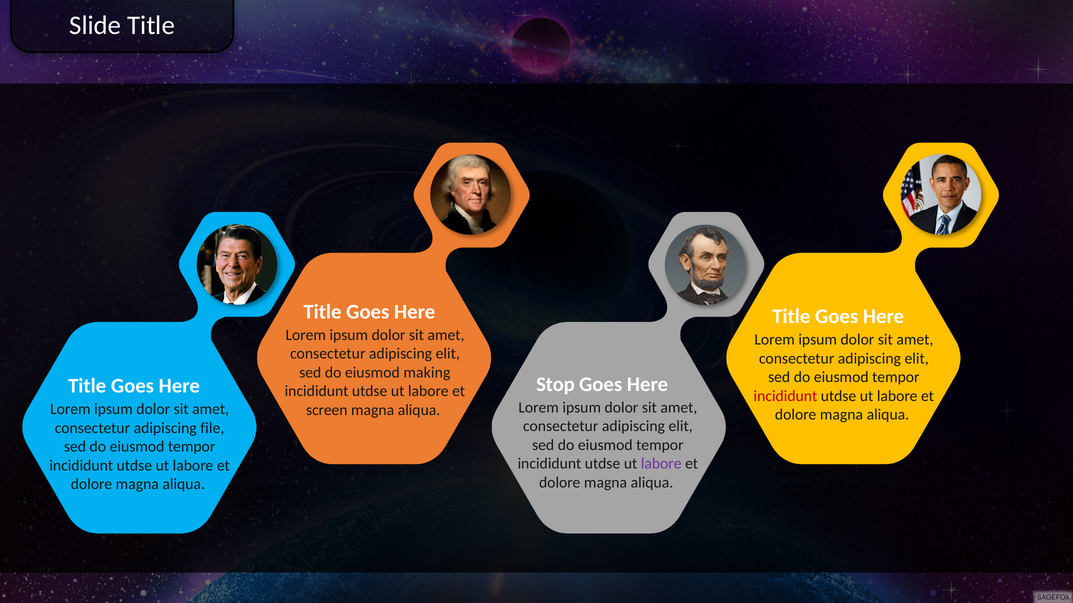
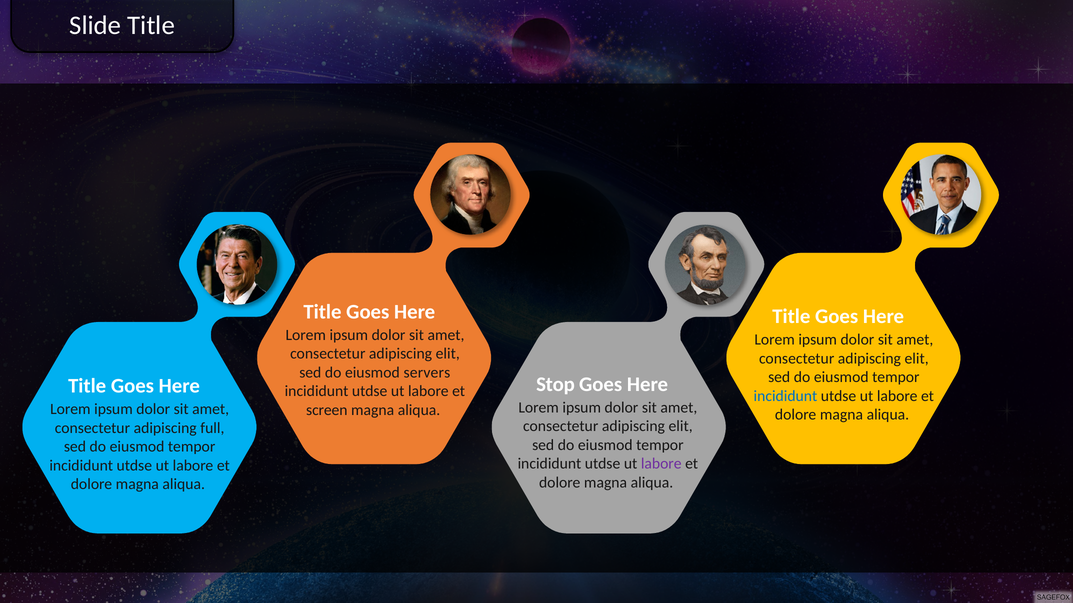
making: making -> servers (427, 373)
incididunt colour: red -> blue (785, 396)
file: file -> full (212, 428)
